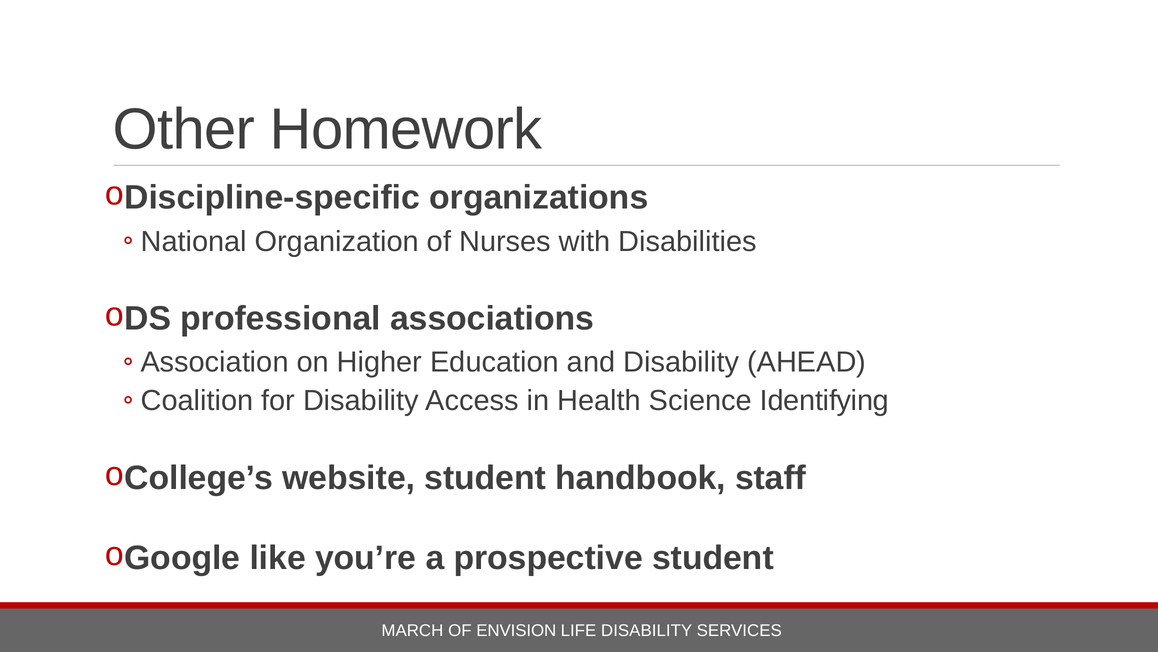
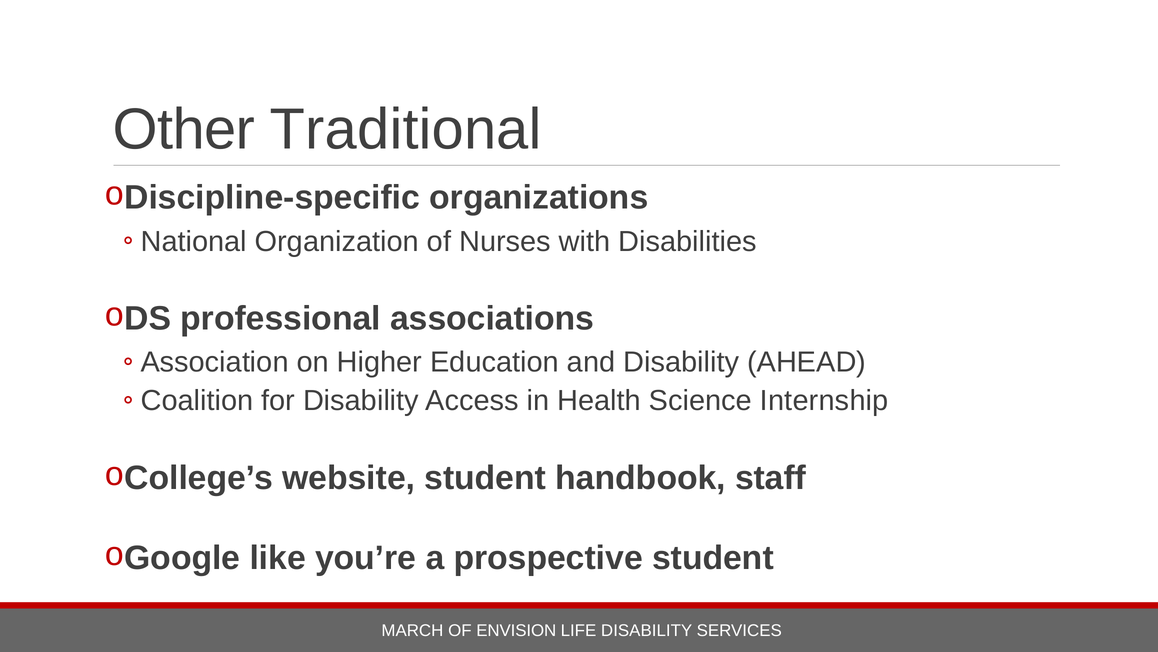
Homework: Homework -> Traditional (406, 130)
Identifying: Identifying -> Internship (824, 400)
